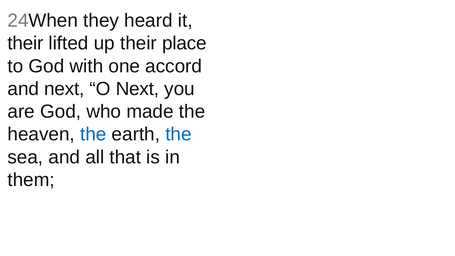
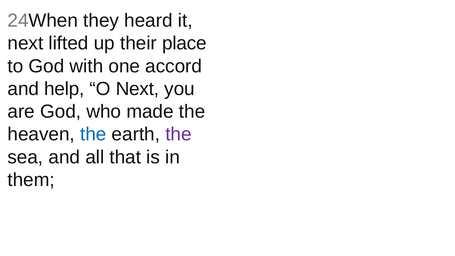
their: their -> next (25, 43)
and next: next -> help (64, 89)
the colour: blue -> purple (179, 134)
